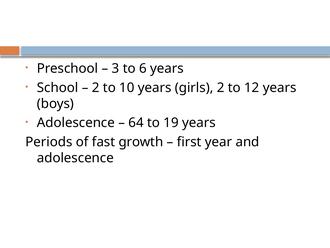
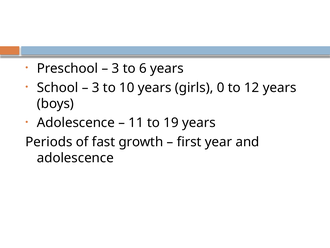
2: 2 -> 3 (96, 87)
girls 2: 2 -> 0 (221, 87)
64: 64 -> 11 (136, 123)
